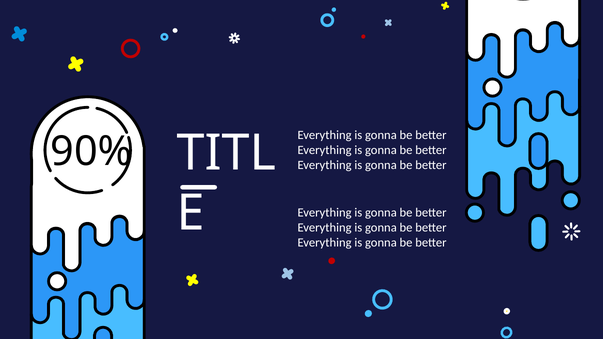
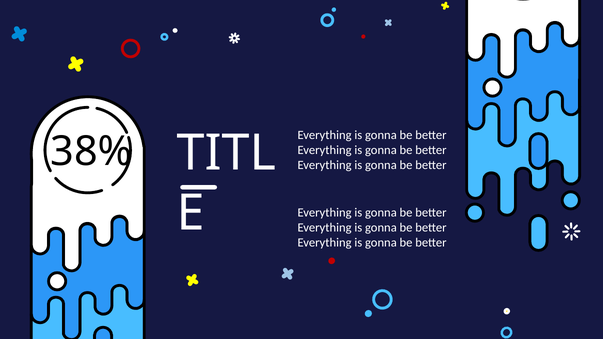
90%: 90% -> 38% (91, 151)
